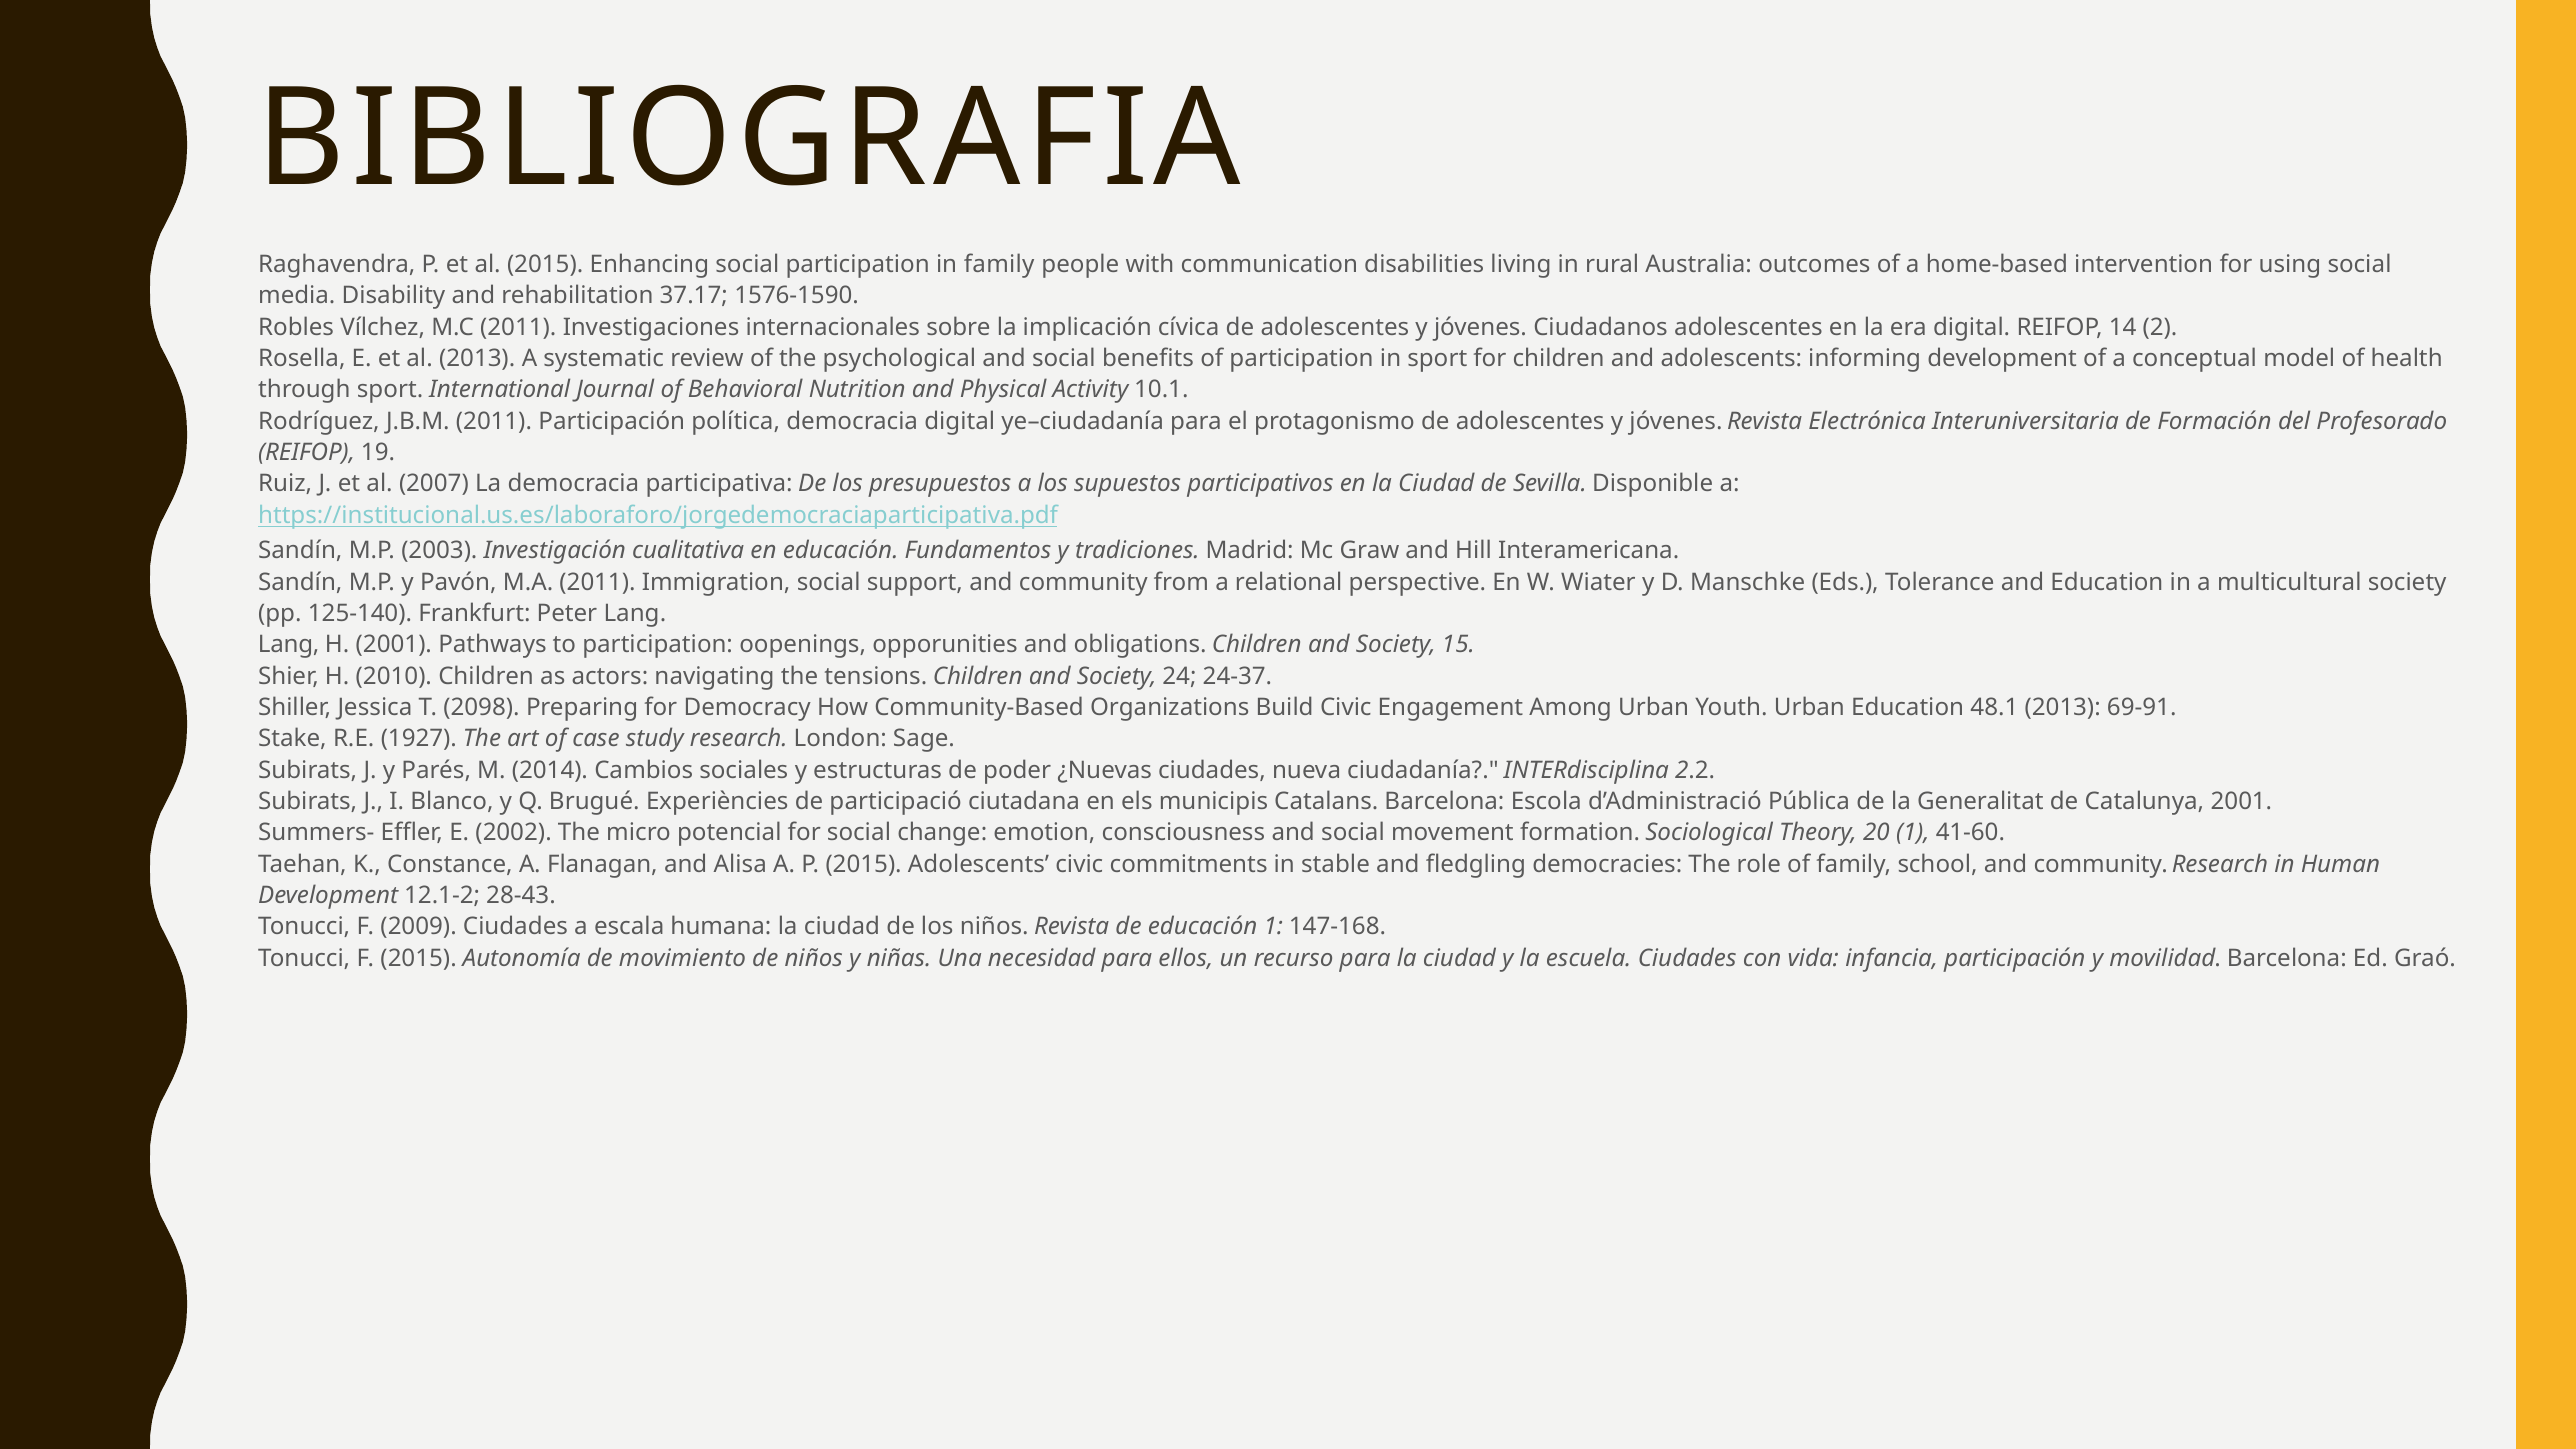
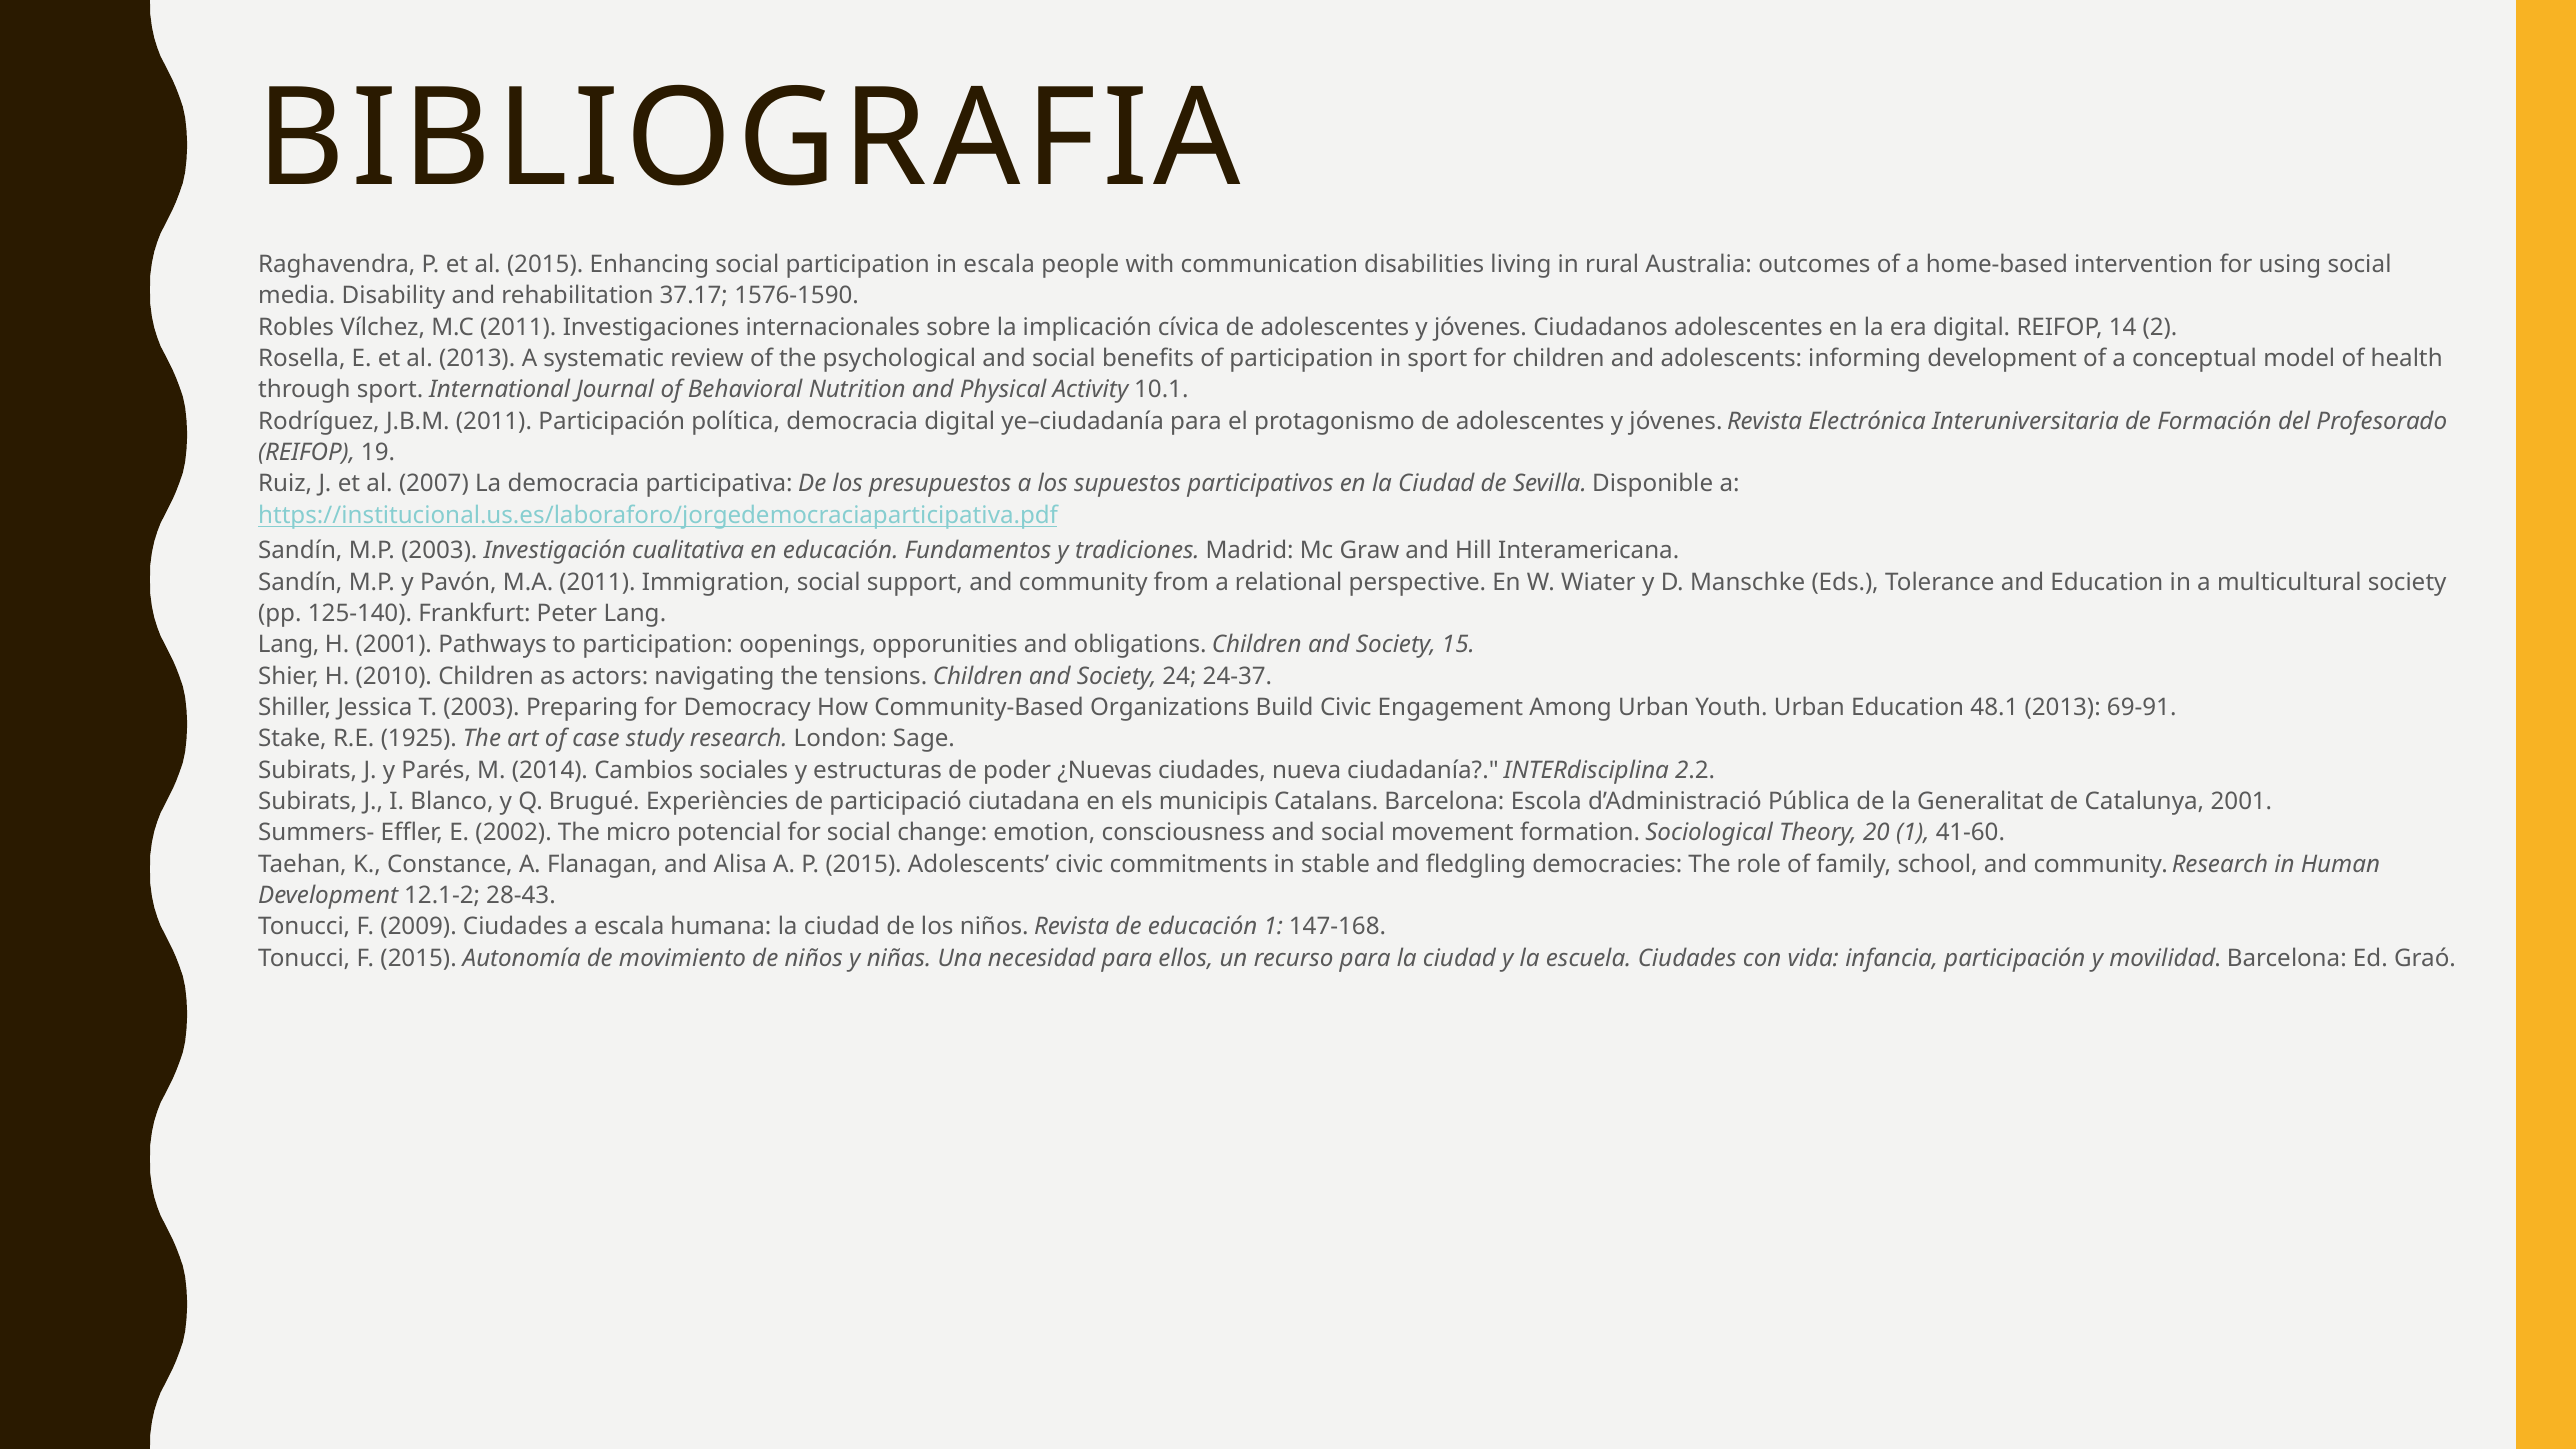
in family: family -> escala (999, 265)
T 2098: 2098 -> 2003 (481, 707)
1927: 1927 -> 1925 (419, 739)
